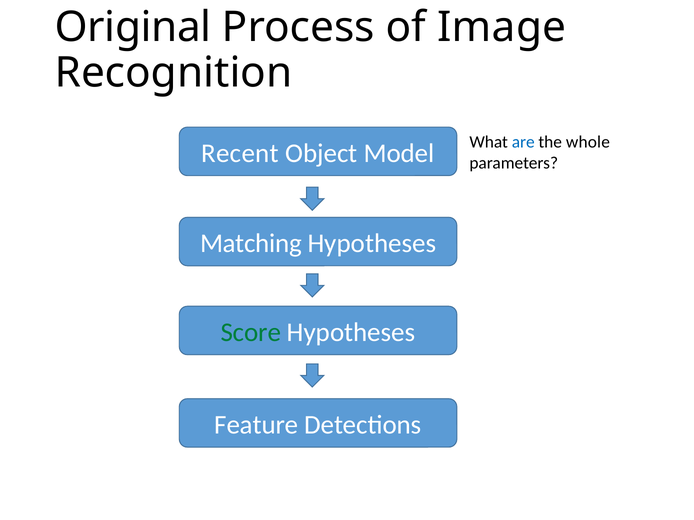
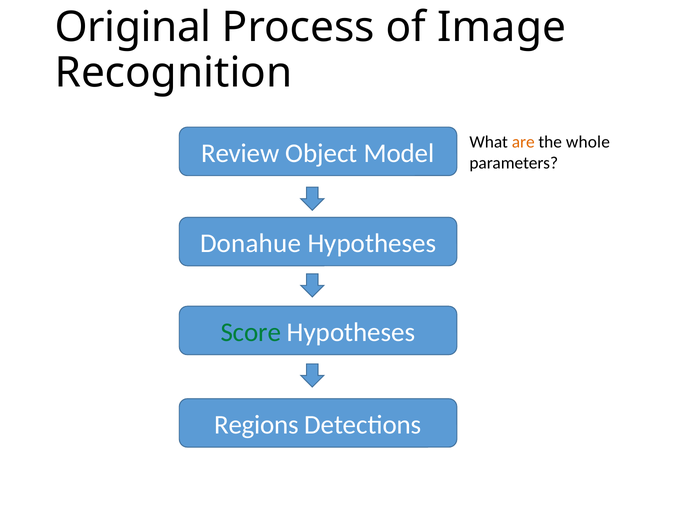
are colour: blue -> orange (523, 142)
Recent: Recent -> Review (240, 153)
Matching: Matching -> Donahue (251, 244)
Feature: Feature -> Regions (256, 425)
